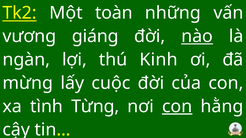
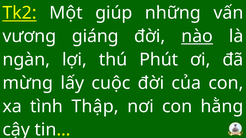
toàn: toàn -> giúp (114, 13)
Kinh: Kinh -> Phút (159, 60)
Từng: Từng -> Thập (95, 107)
con underline: present -> none (177, 107)
